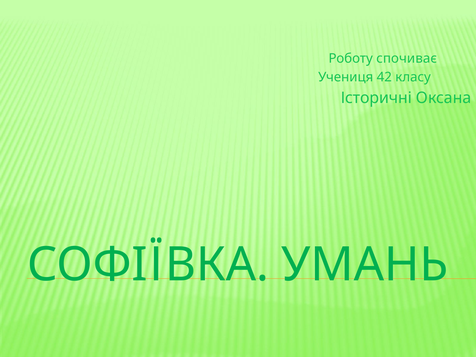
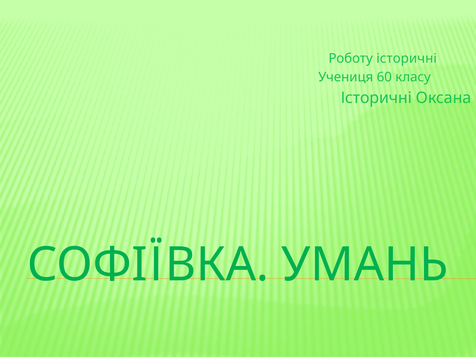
Роботу спочиває: спочиває -> історичні (407, 59)
42: 42 -> 60 (384, 77)
